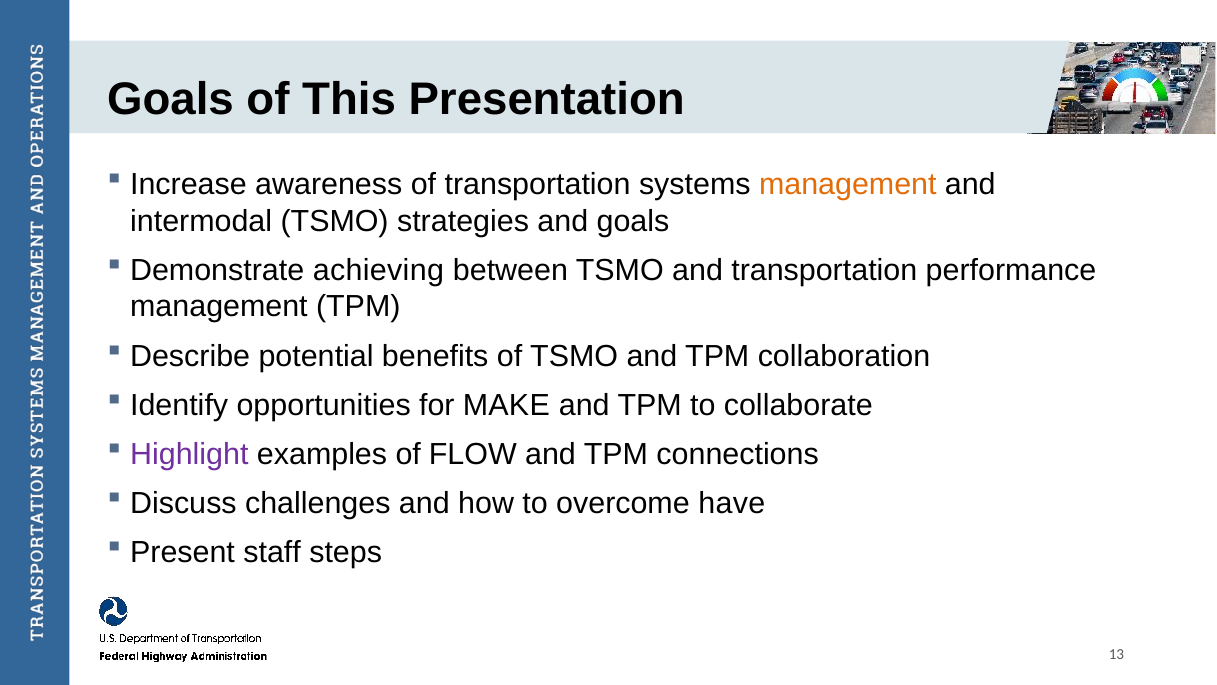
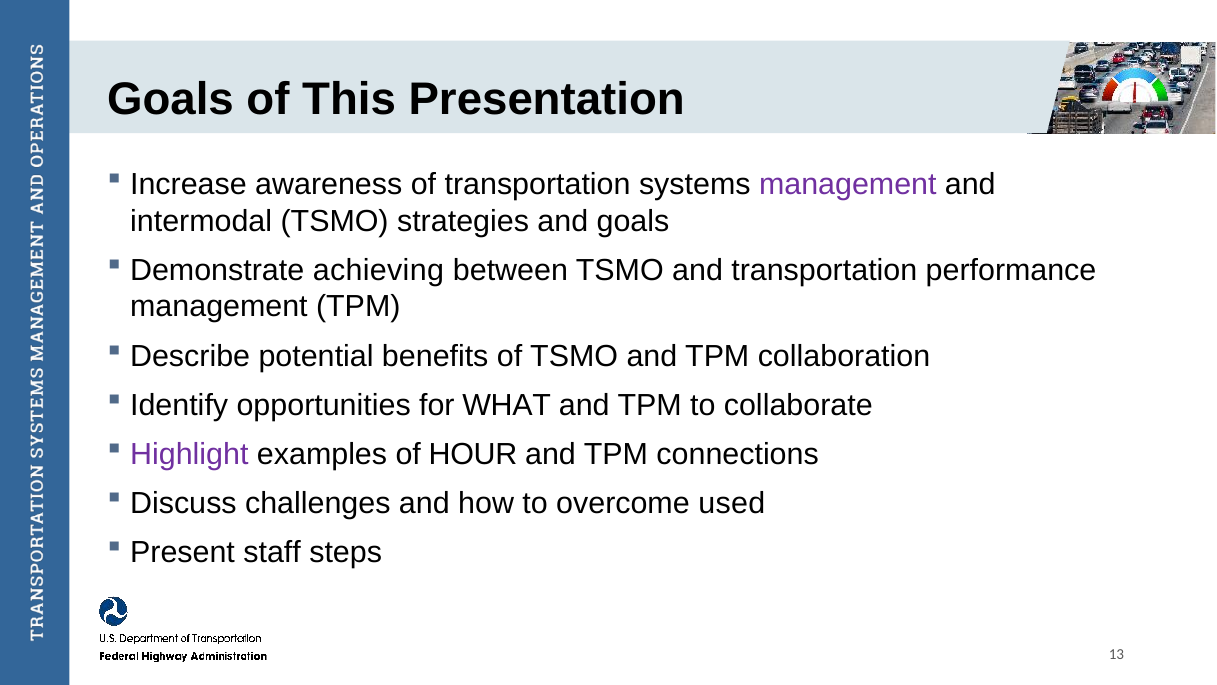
management colour: orange -> purple (848, 184)
MAKE: MAKE -> WHAT (507, 405)
FLOW: FLOW -> HOUR (473, 454)
have: have -> used (732, 503)
